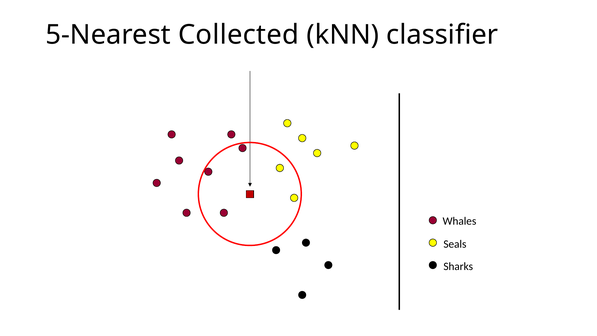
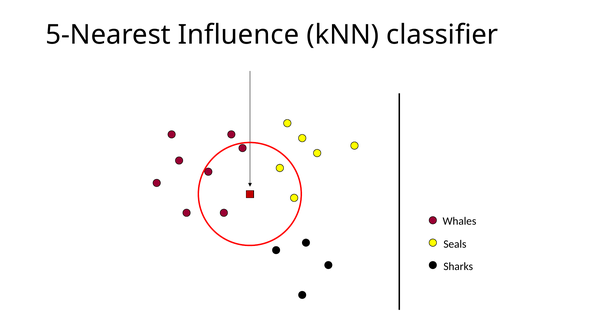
Collected: Collected -> Influence (239, 35)
